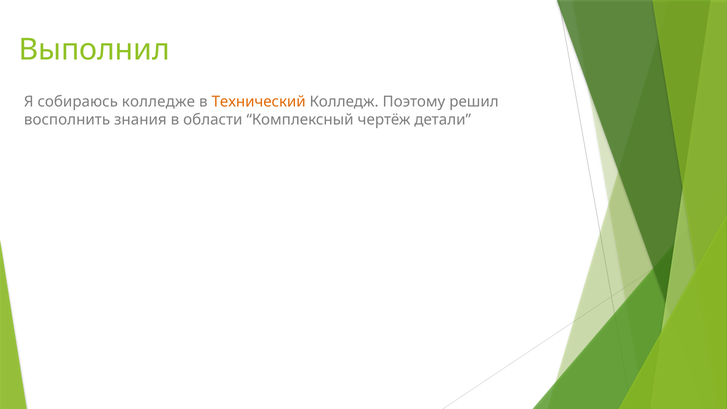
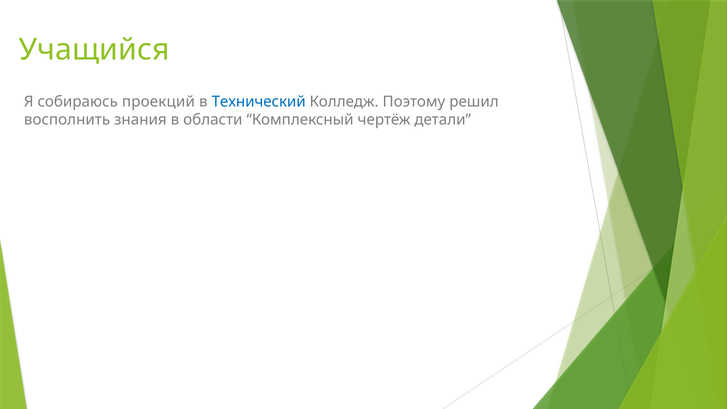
Выполнил: Выполнил -> Учащийся (94, 50)
колледже: колледже -> проекций (158, 102)
Технический colour: orange -> blue (259, 102)
